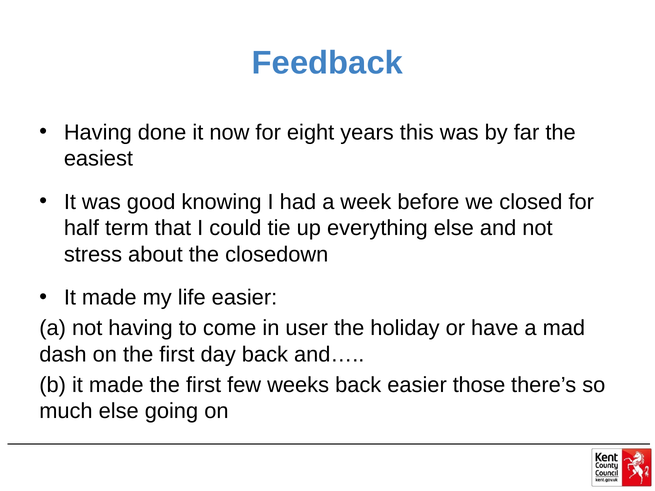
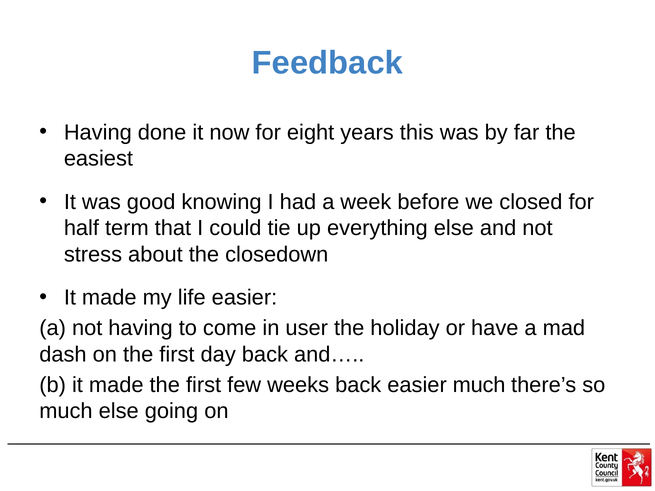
easier those: those -> much (479, 385)
